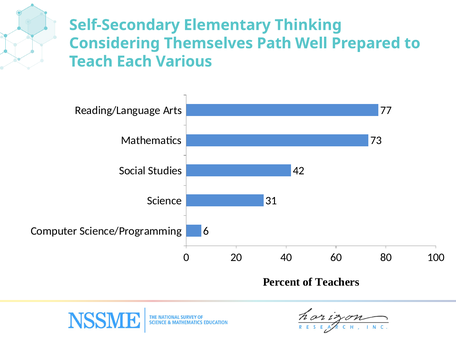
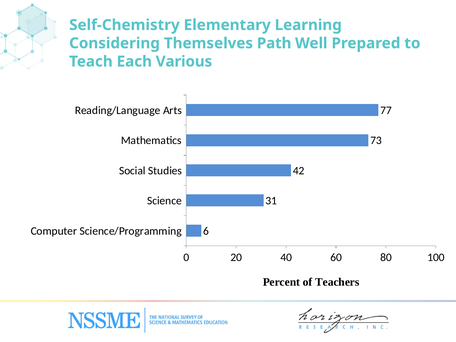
Self-Secondary: Self-Secondary -> Self-Chemistry (124, 25)
Thinking: Thinking -> Learning (308, 25)
